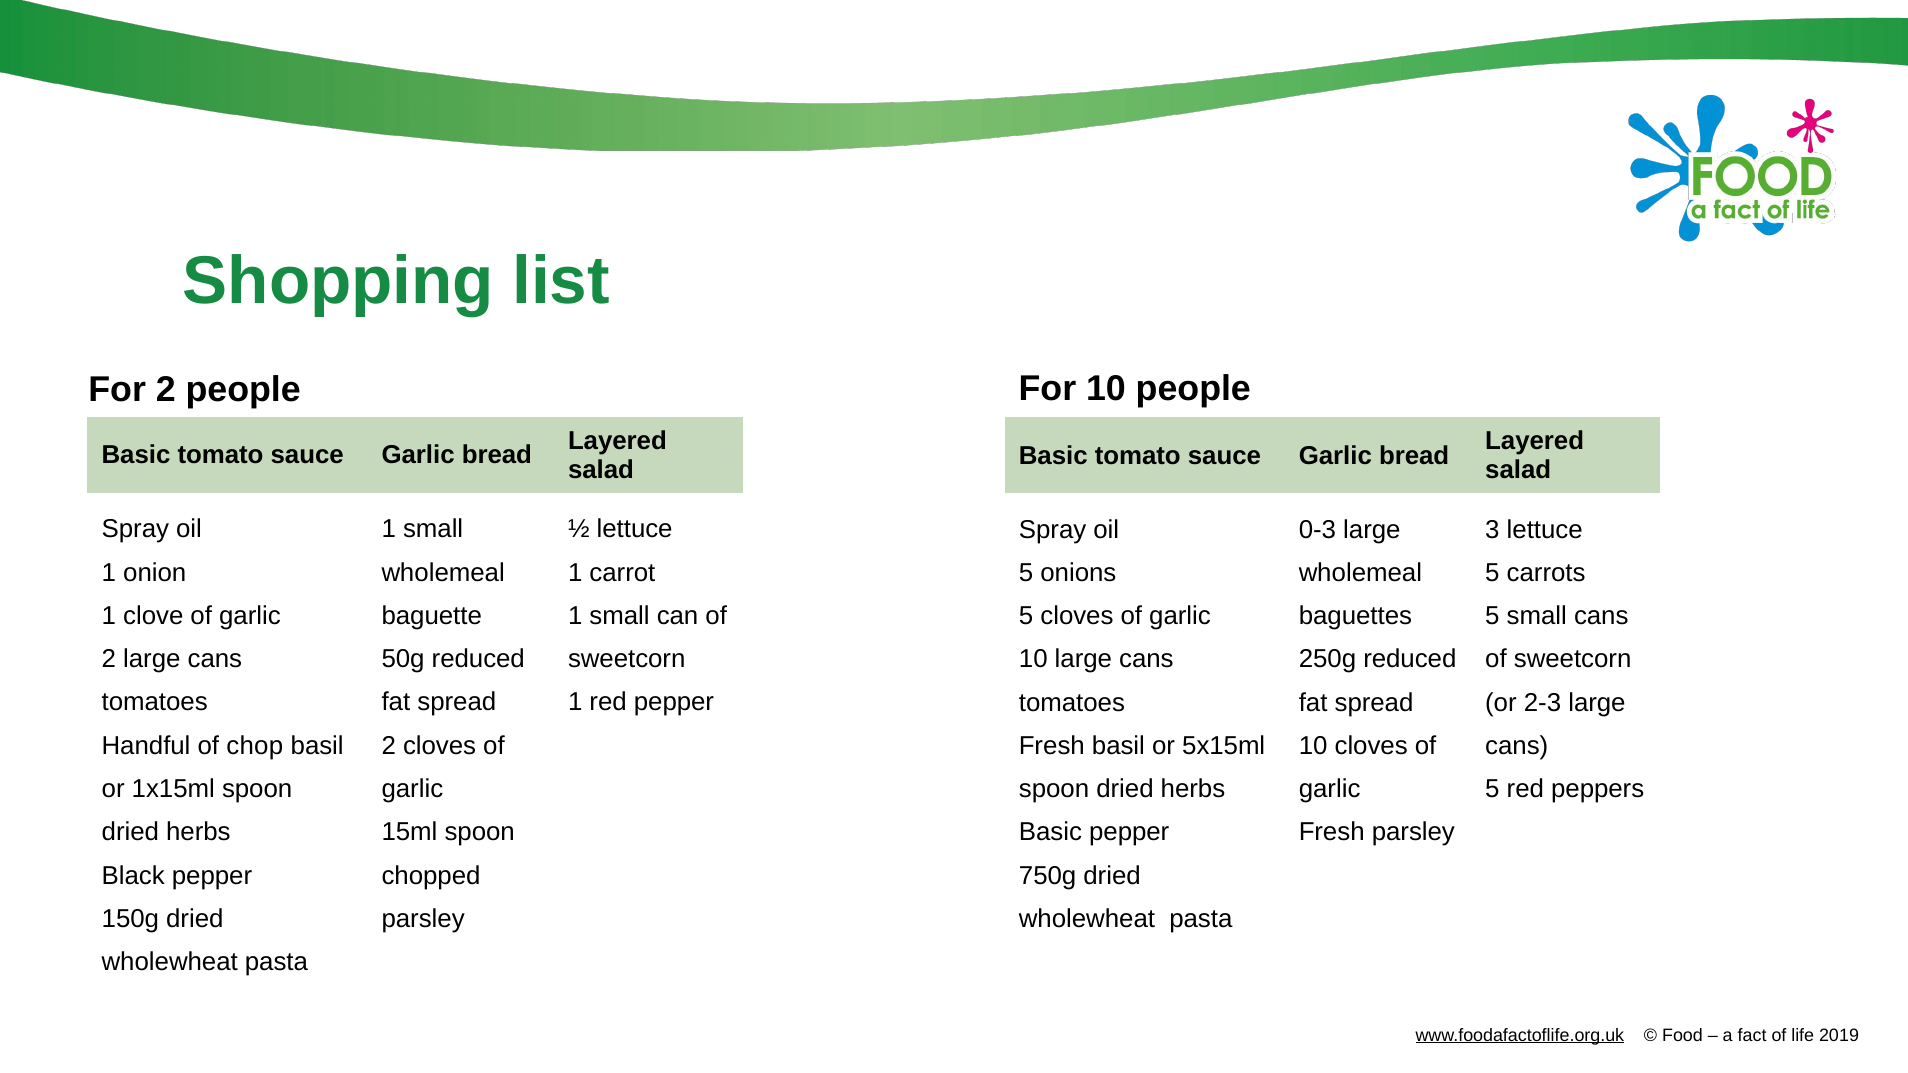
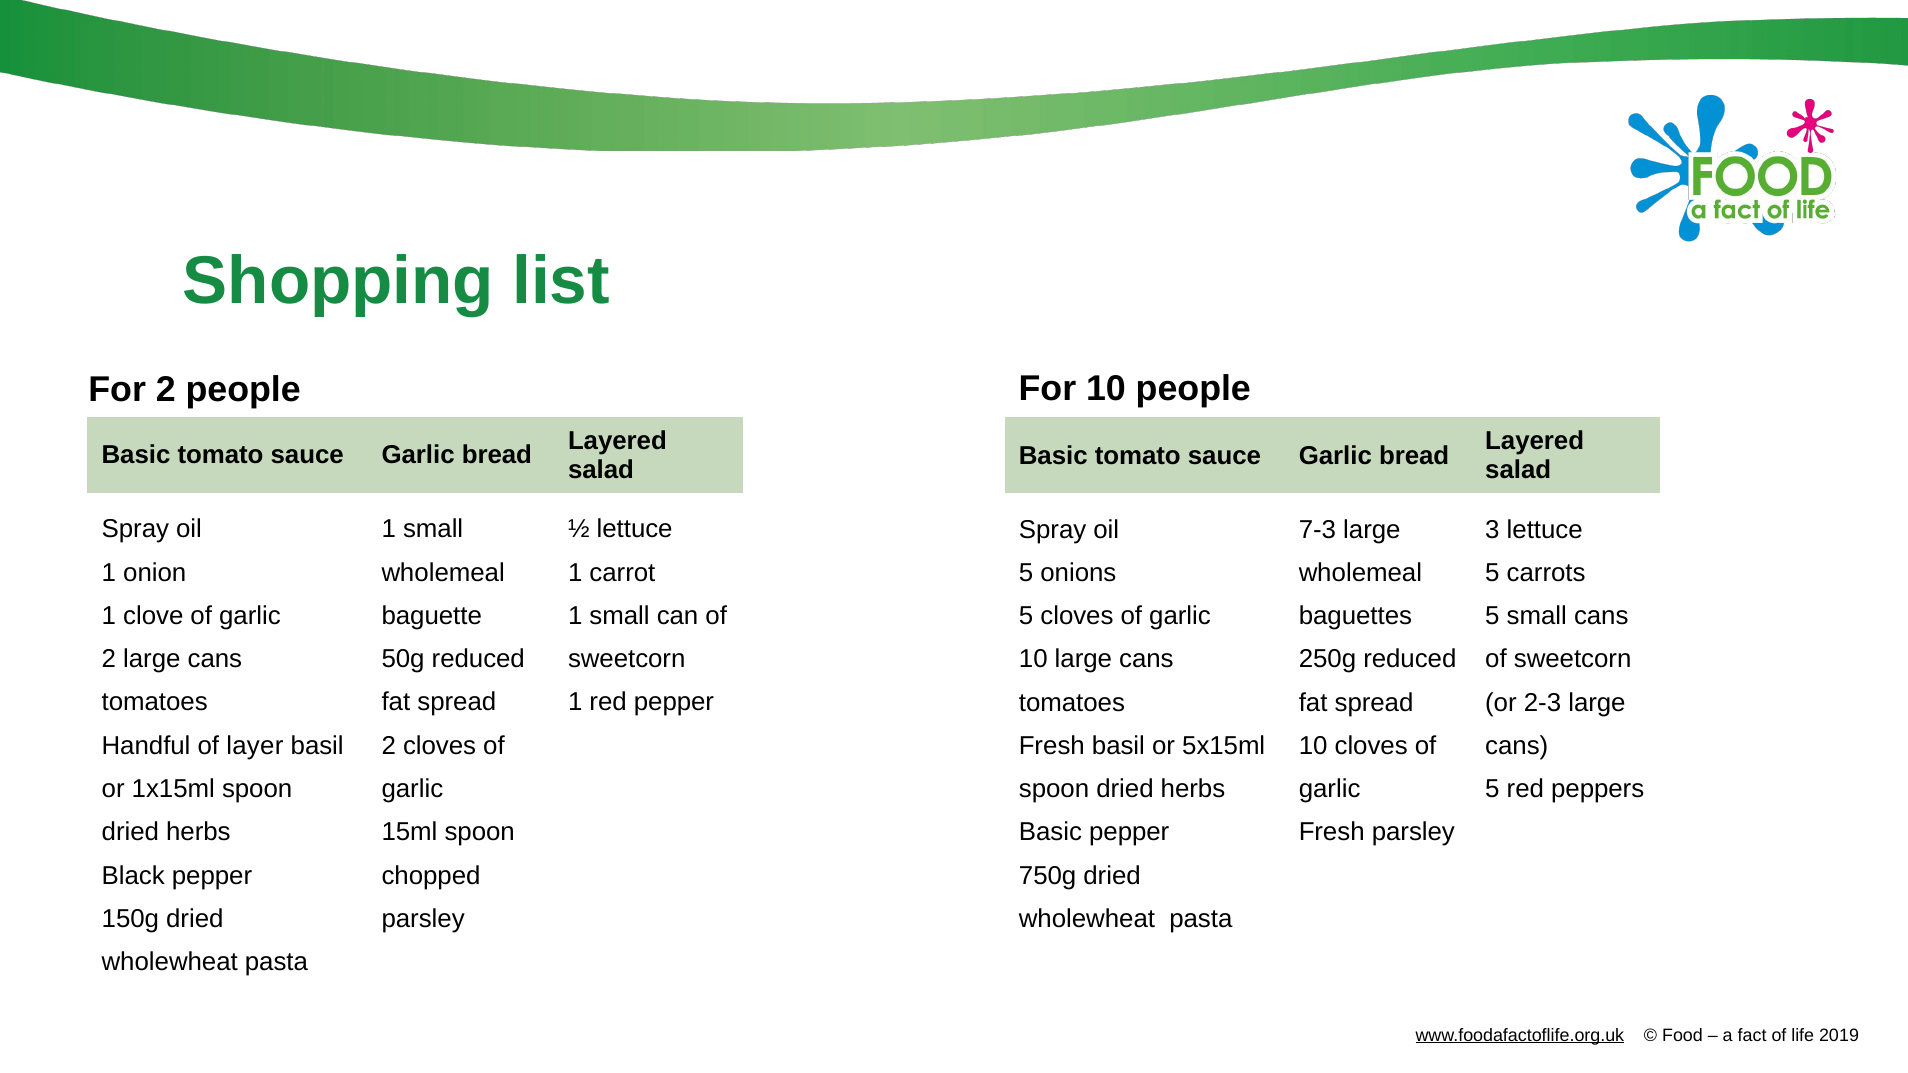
0-3: 0-3 -> 7-3 (1317, 530)
chop: chop -> layer (255, 746)
